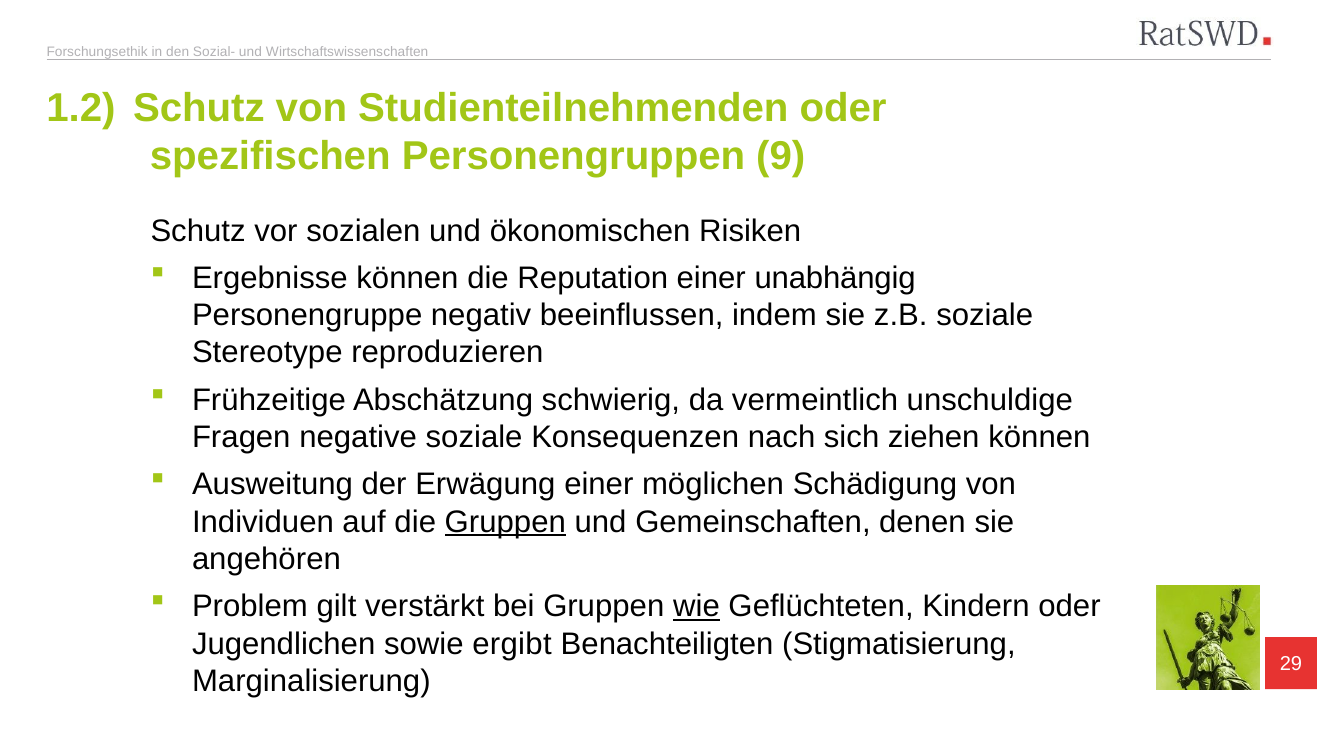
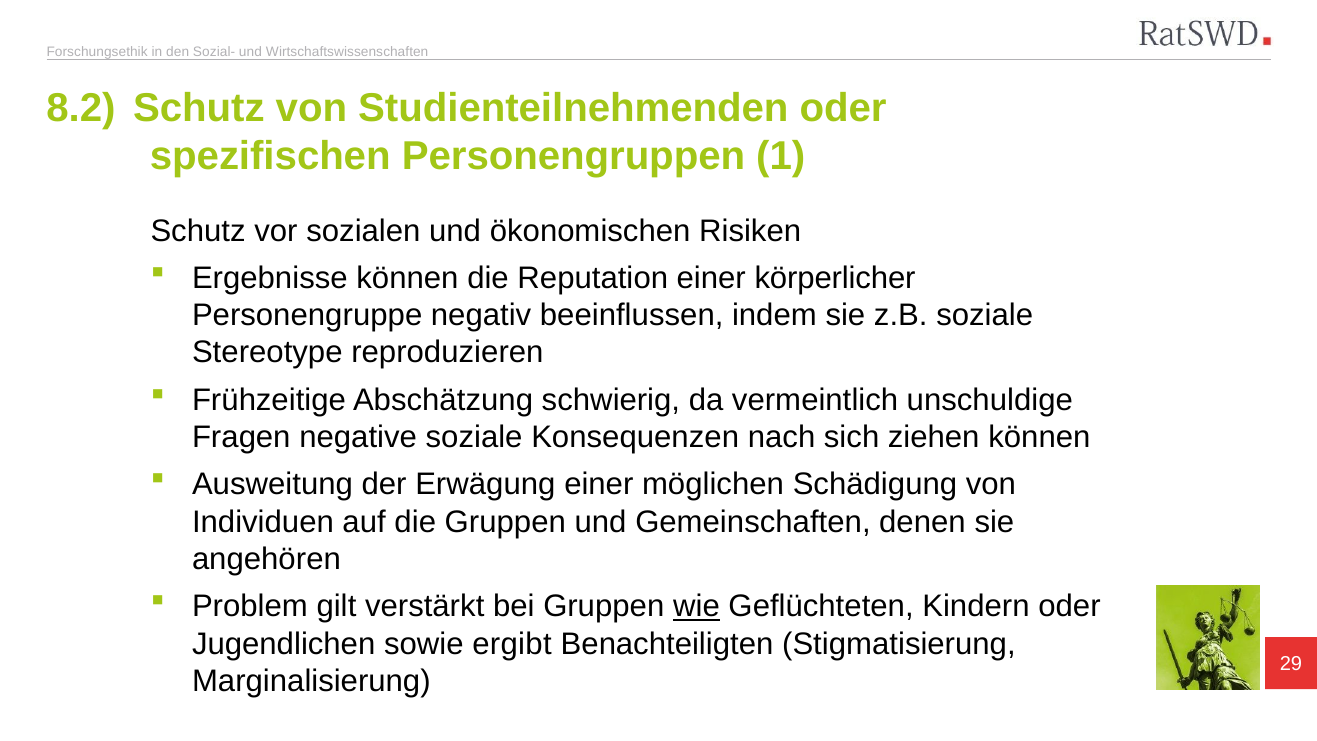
1.2: 1.2 -> 8.2 (81, 108)
9: 9 -> 1 (781, 157)
unabhängig: unabhängig -> körperlicher (835, 278)
Gruppen underline: present -> none (505, 522)
